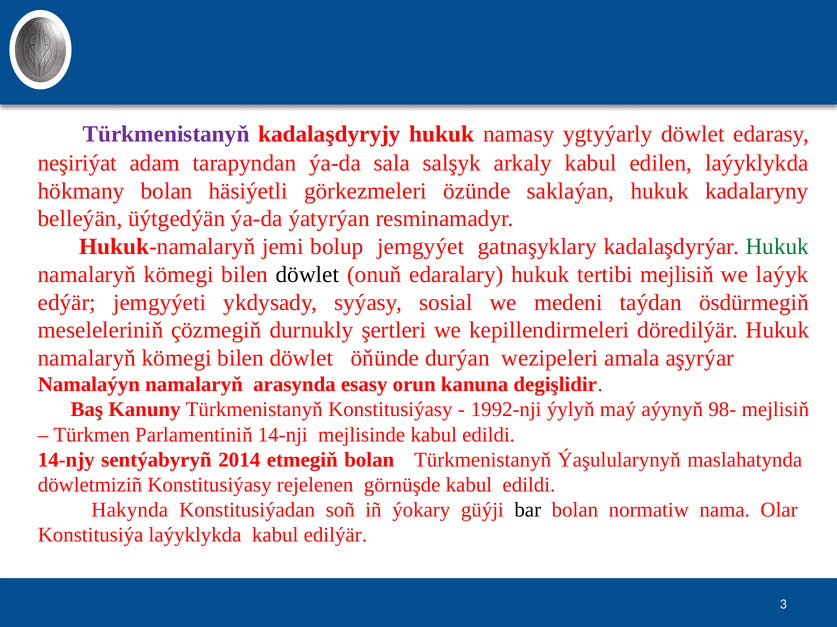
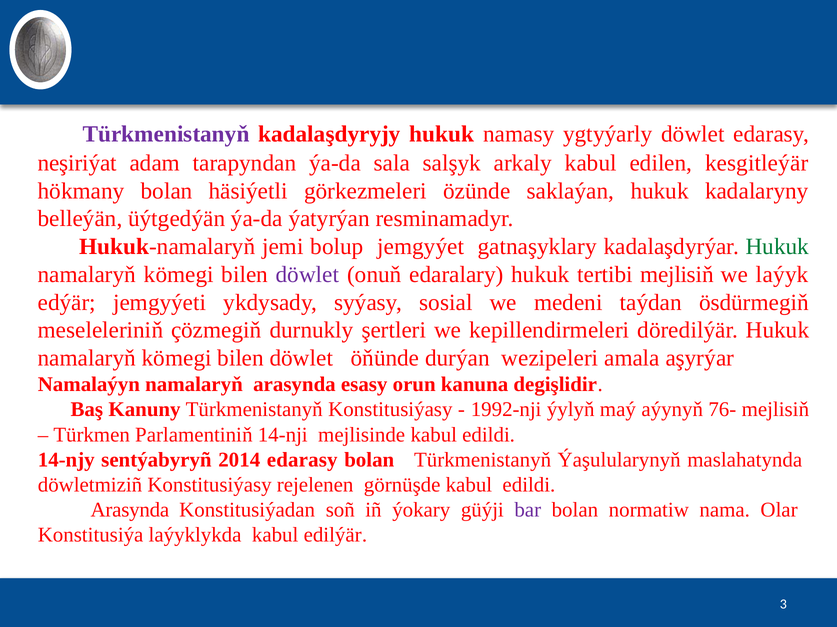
edilen laýyklykda: laýyklykda -> kesgitleýär (757, 163)
döwlet colour: black -> purple (307, 275)
98-: 98- -> 76- (722, 410)
2014 etmegiň: etmegiň -> edarasy (302, 460)
Hakynda: Hakynda -> Arasynda (130, 510)
bar colour: black -> purple (528, 510)
